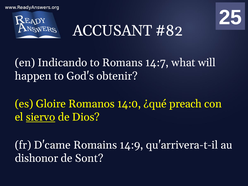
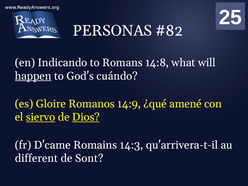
ACCUSANT: ACCUSANT -> PERSONAS (112, 31)
14:7: 14:7 -> 14:8 (157, 63)
happen underline: none -> present (33, 76)
obtenir: obtenir -> cuándo (117, 76)
14:0: 14:0 -> 14:9 (129, 104)
preach: preach -> amené (185, 104)
Dios underline: none -> present (86, 117)
14:9: 14:9 -> 14:3 (131, 145)
dishonor: dishonor -> different (36, 158)
